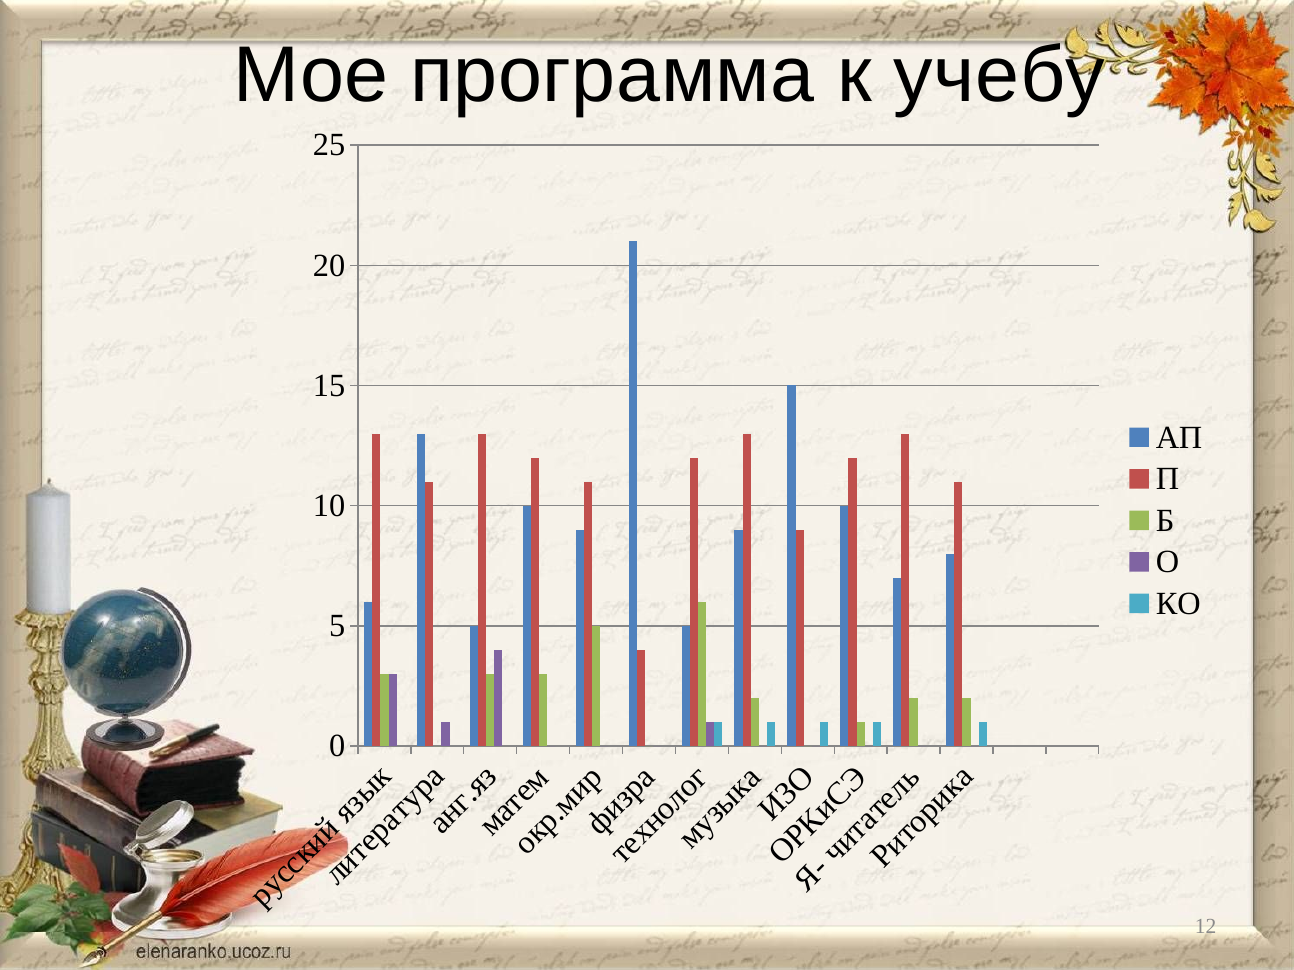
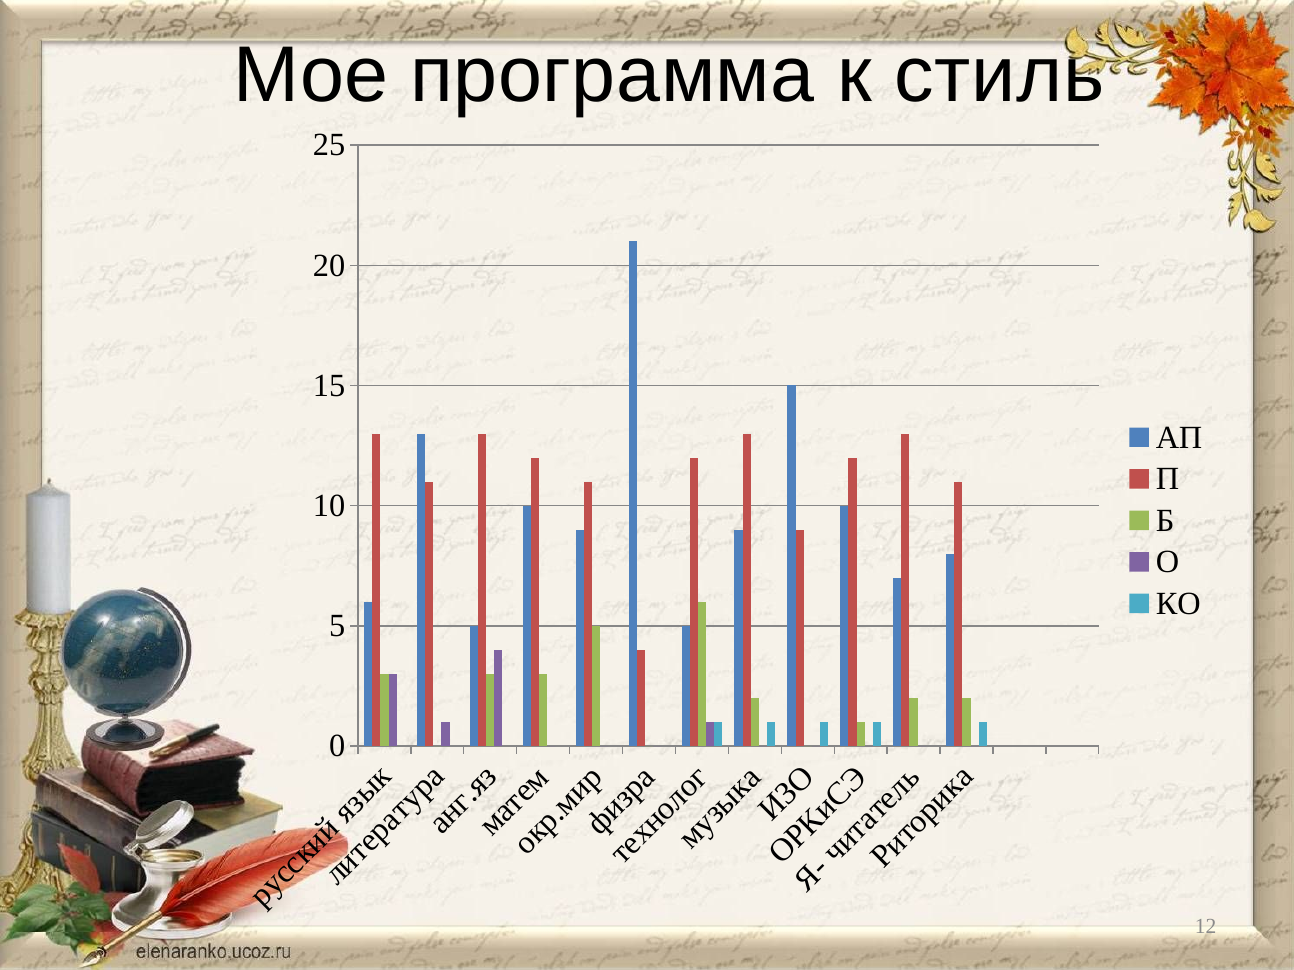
учебу: учебу -> стиль (999, 75)
